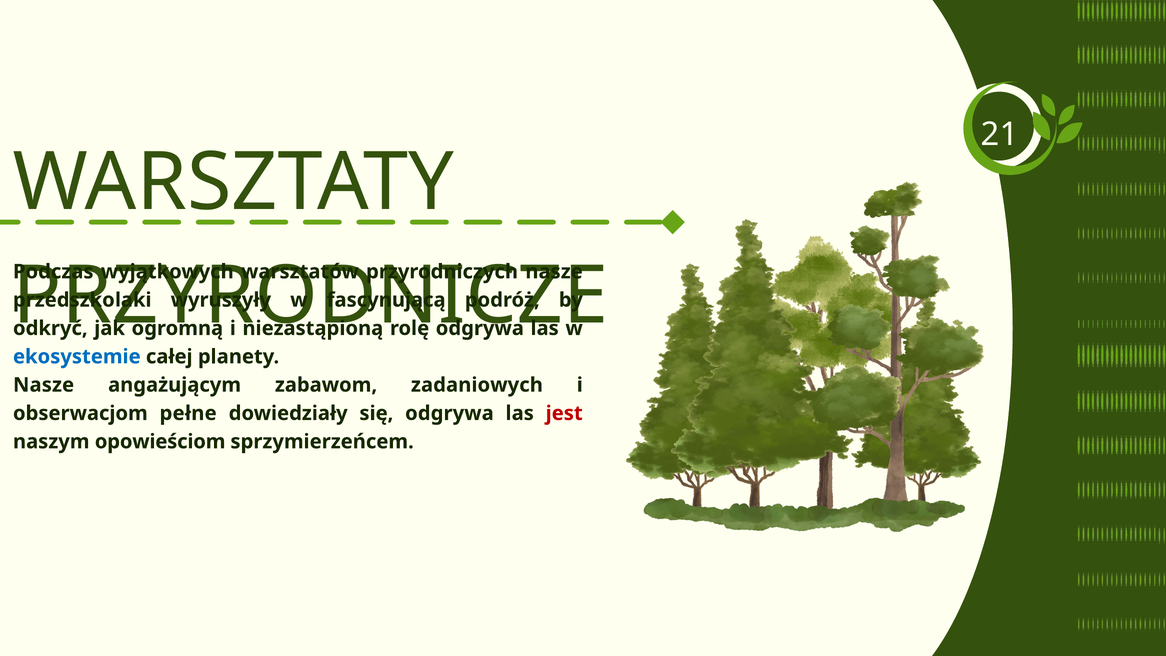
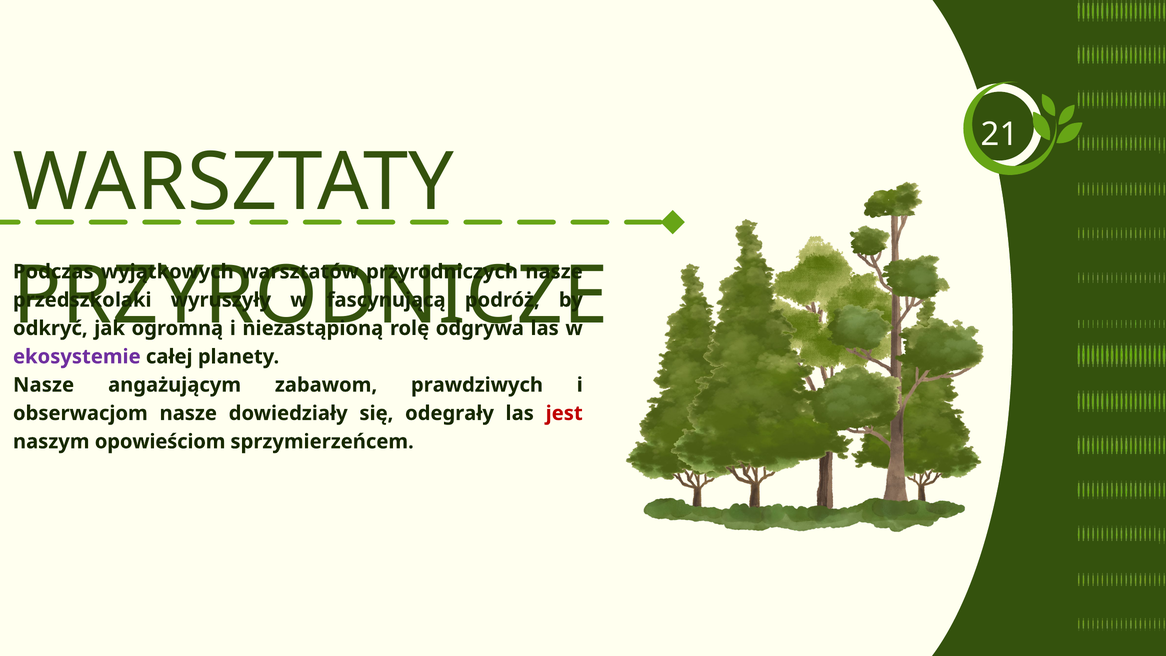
ekosystemie colour: blue -> purple (77, 357)
zadaniowych: zadaniowych -> prawdziwych (477, 385)
obserwacjom pełne: pełne -> nasze (188, 413)
się odgrywa: odgrywa -> odegrały (450, 413)
